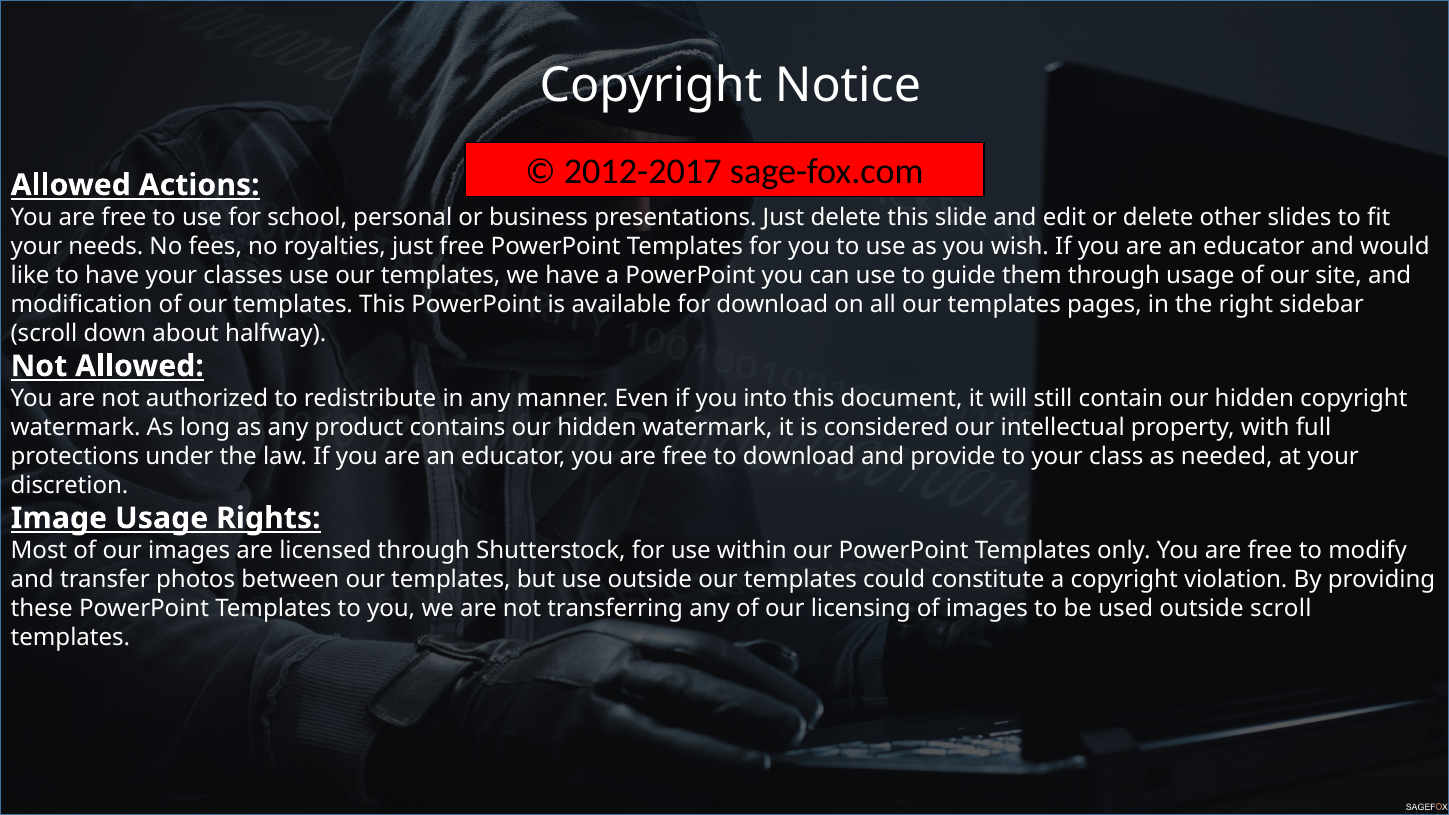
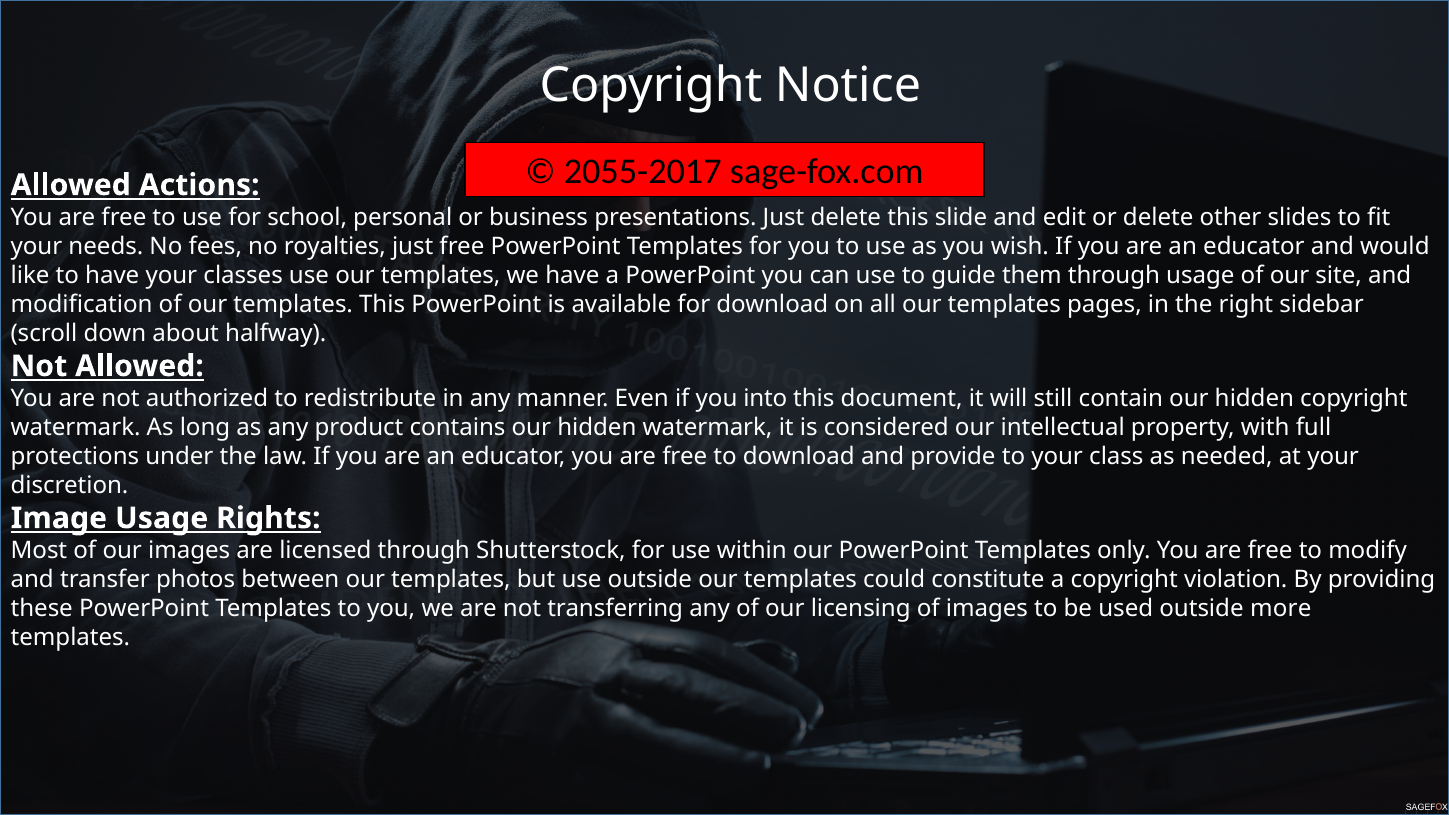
2012-2017: 2012-2017 -> 2055-2017 (643, 172)
outside scroll: scroll -> more (1281, 608)
